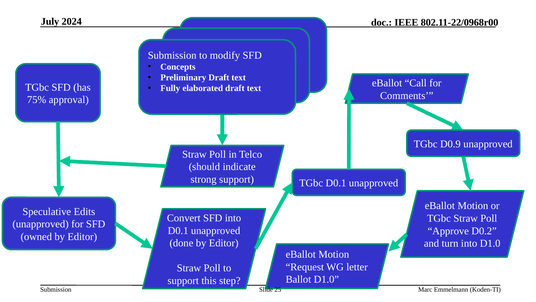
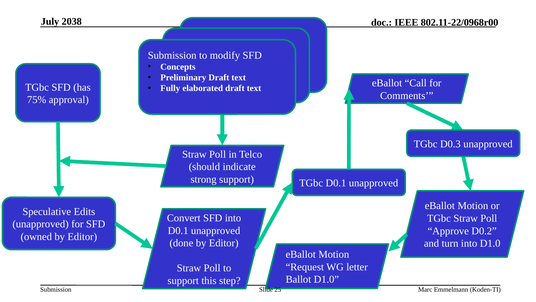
2024: 2024 -> 2038 (72, 21)
D0.9: D0.9 -> D0.3 (450, 144)
